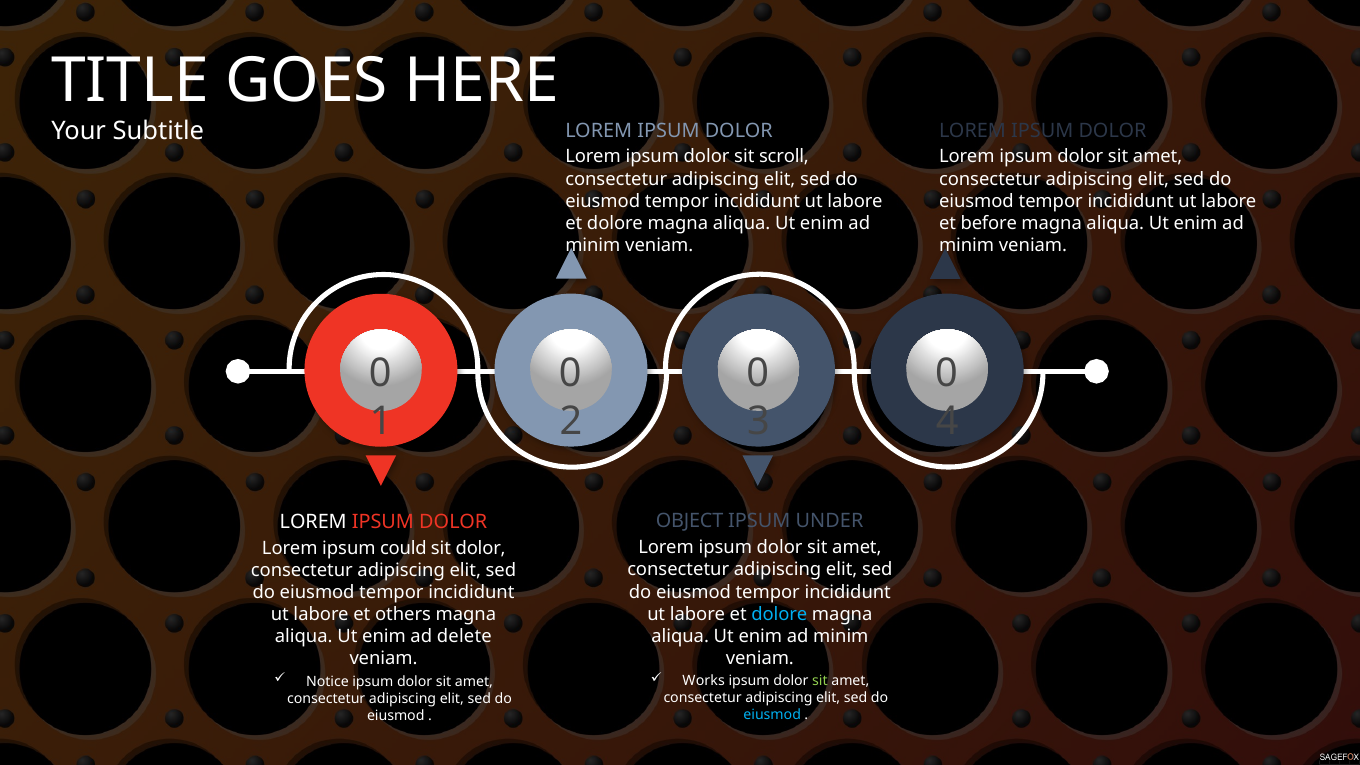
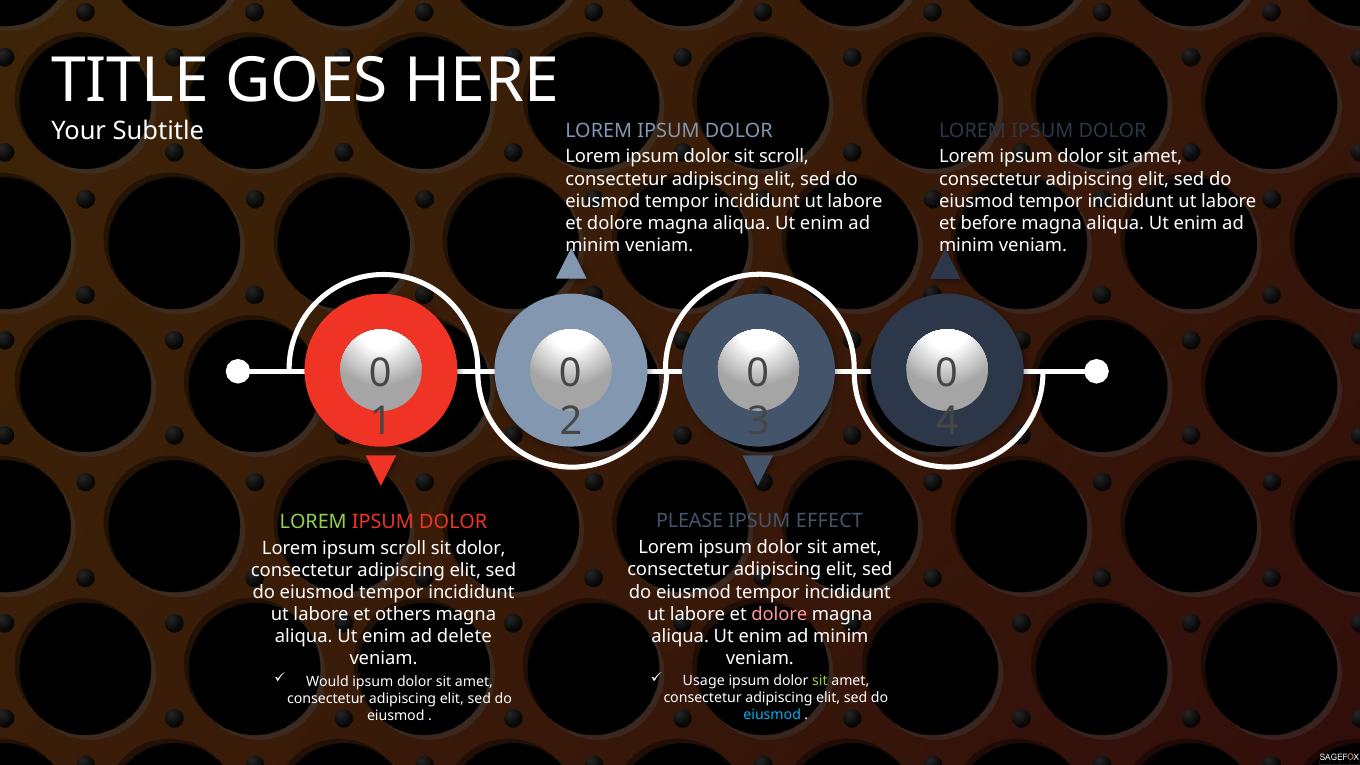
OBJECT: OBJECT -> PLEASE (690, 521)
UNDER: UNDER -> EFFECT (829, 521)
LOREM colour: white -> light green (313, 522)
ipsum could: could -> scroll (403, 548)
dolore colour: light blue -> pink (779, 614)
Works: Works -> Usage (704, 681)
Notice: Notice -> Would (327, 681)
